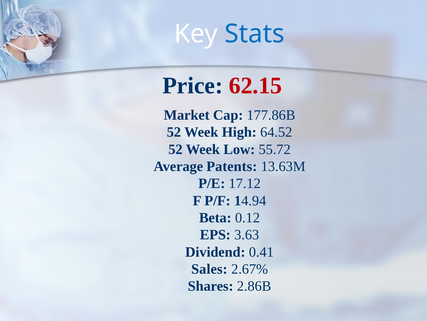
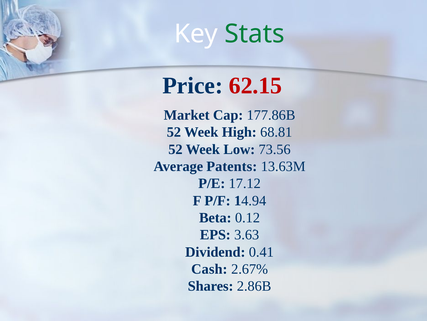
Stats colour: blue -> green (255, 34)
64.52: 64.52 -> 68.81 (276, 132)
55.72: 55.72 -> 73.56 (275, 149)
Sales: Sales -> Cash (209, 269)
